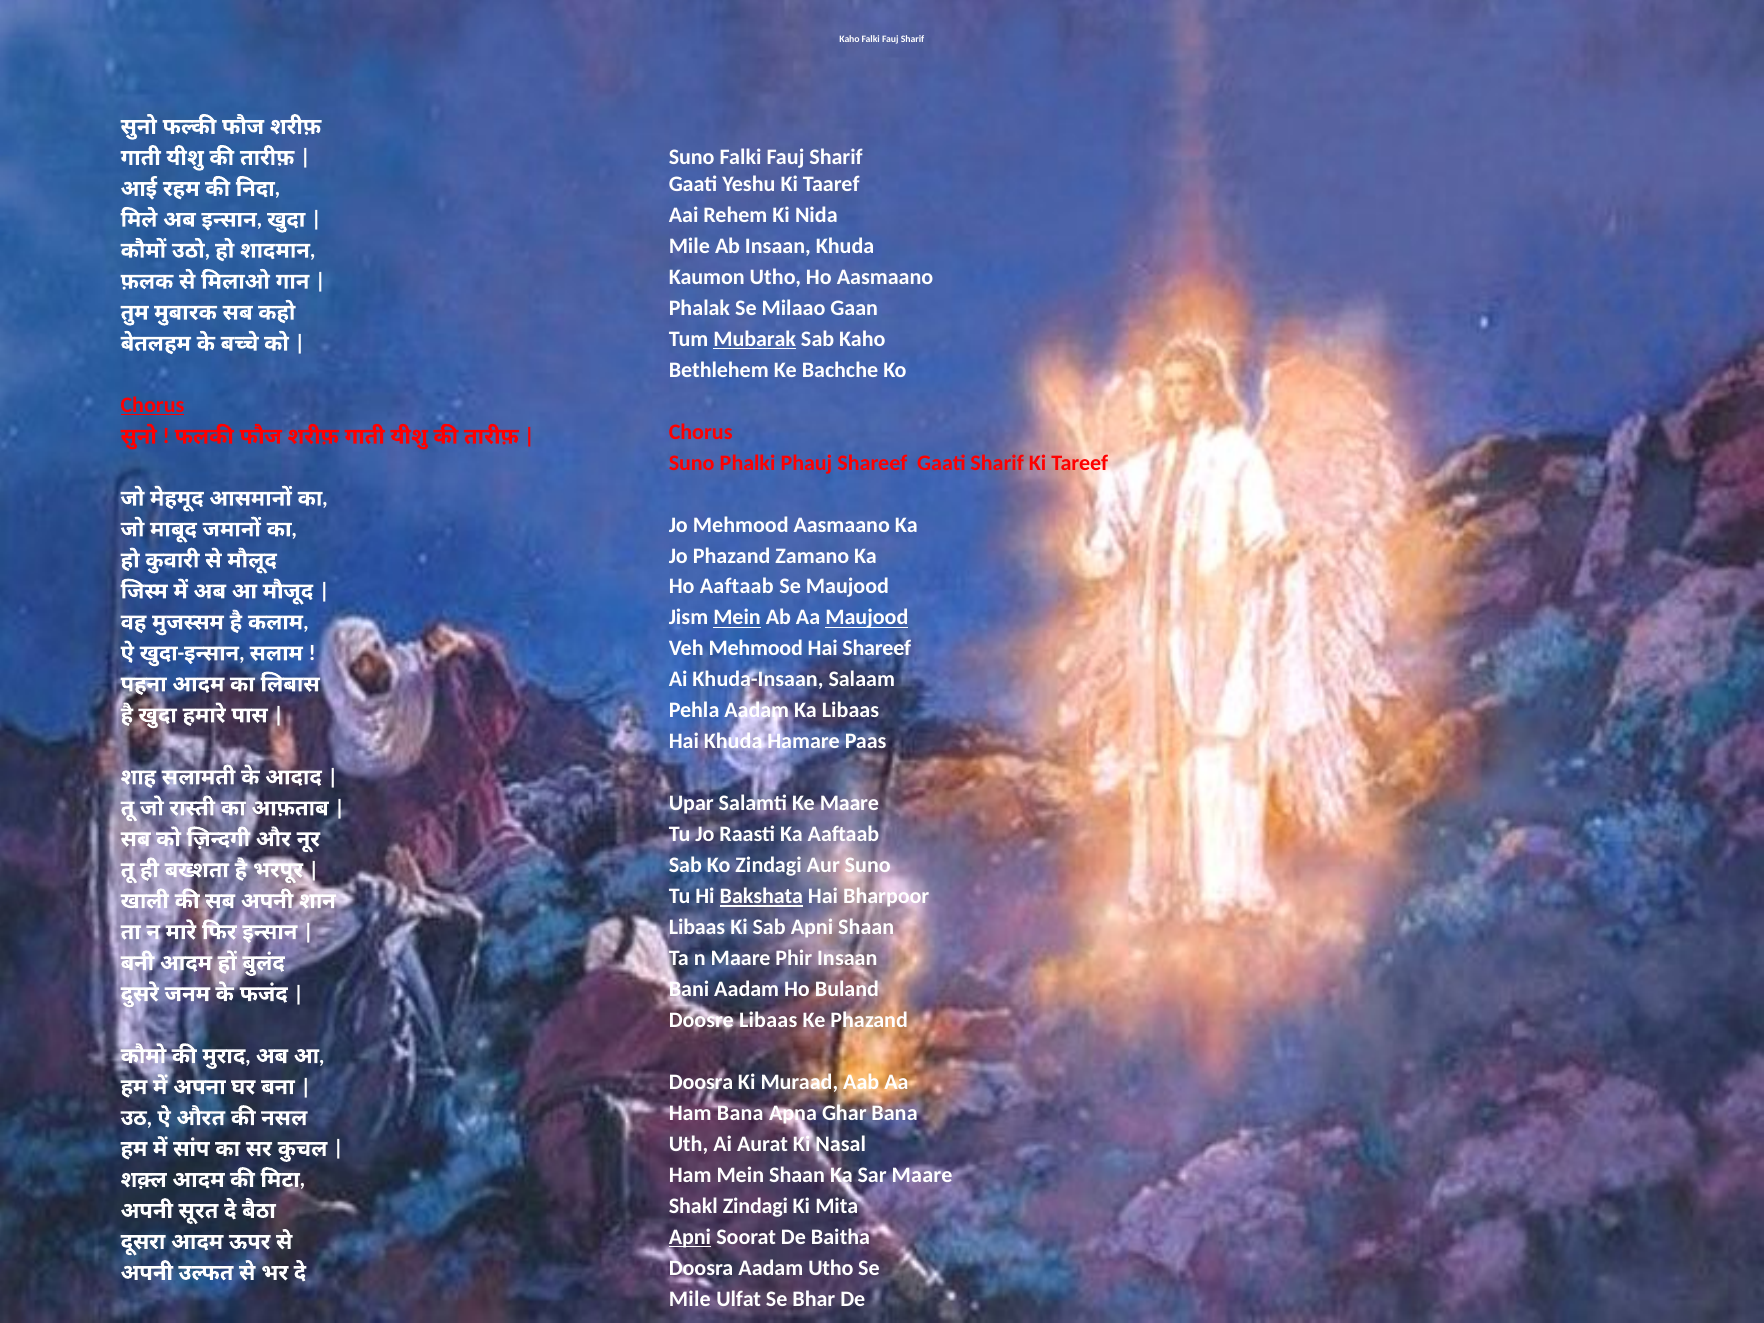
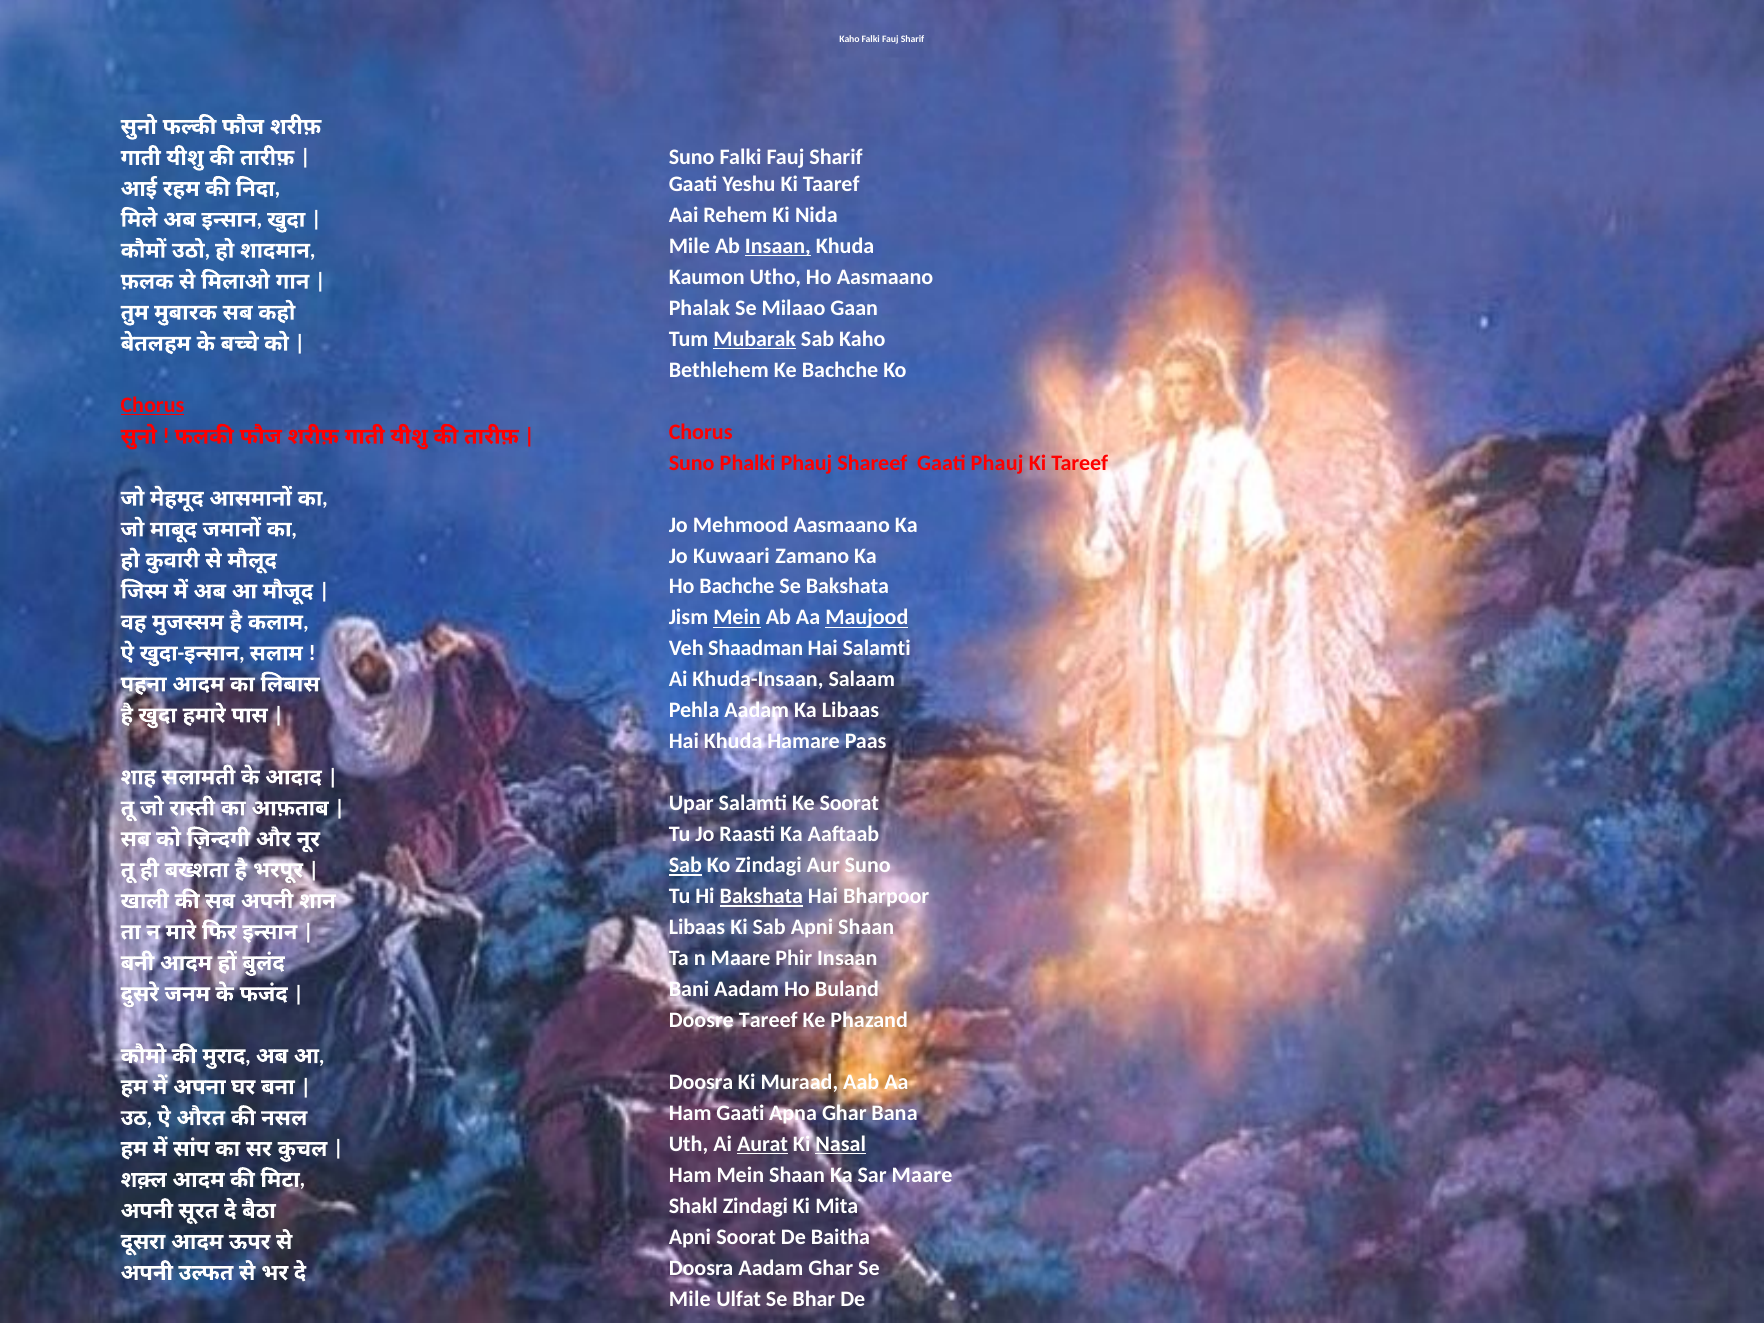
Insaan underline: none -> present (778, 246)
Gaati Sharif: Sharif -> Phauj (997, 463)
Jo Phazand: Phazand -> Kuwaari (732, 556)
Ho Aaftaab: Aaftaab -> Bachche (737, 587)
Se Maujood: Maujood -> Bakshata (847, 587)
Veh Mehmood: Mehmood -> Shaadman (756, 649)
Hai Shareef: Shareef -> Salamti (877, 649)
Ke Maare: Maare -> Soorat (849, 804)
Sab underline: none -> present (685, 865)
Doosre Libaas: Libaas -> Tareef (768, 1020)
Ham Bana: Bana -> Gaati (740, 1113)
Aurat underline: none -> present (763, 1144)
Nasal underline: none -> present (841, 1144)
Apni underline: present -> none (690, 1237)
Aadam Utho: Utho -> Ghar (831, 1268)
